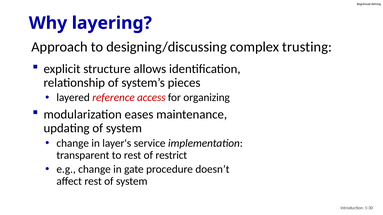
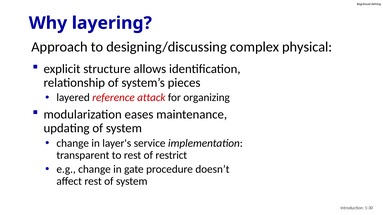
trusting: trusting -> physical (307, 47)
access: access -> attack (151, 98)
